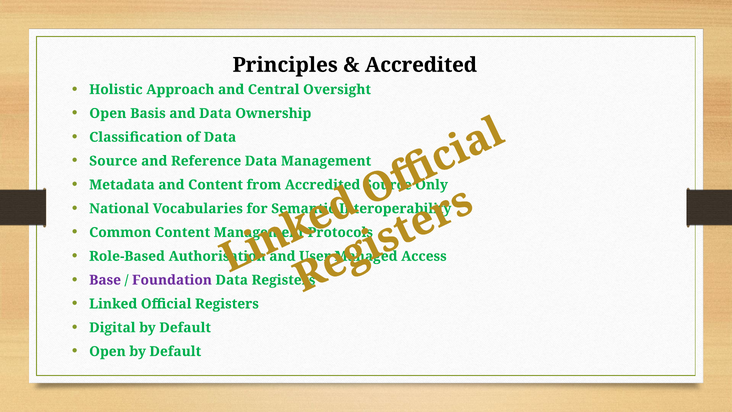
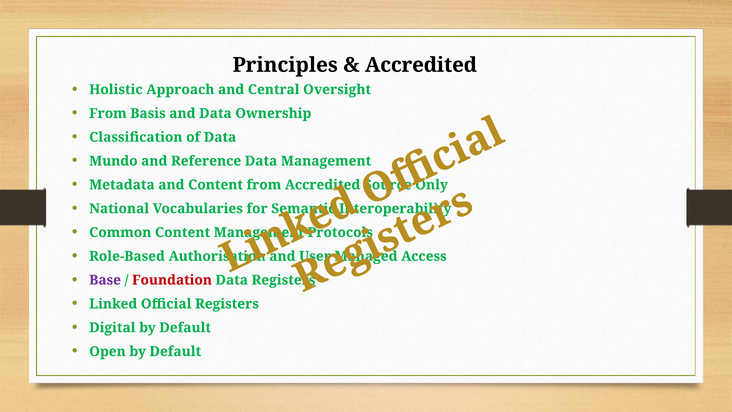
Open: Open -> From (108, 113)
Source: Source -> Mundo (113, 161)
Foundation colour: purple -> red (172, 280)
